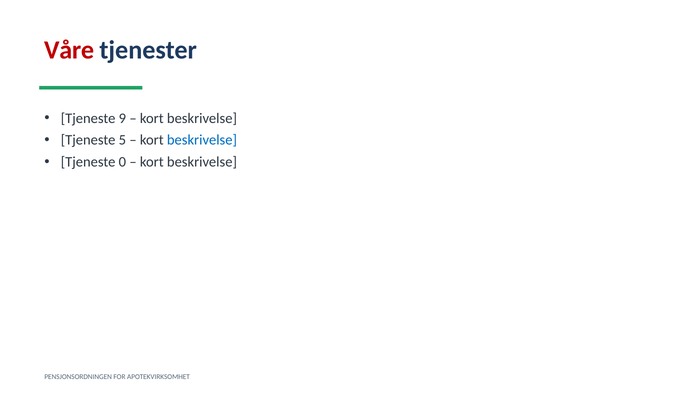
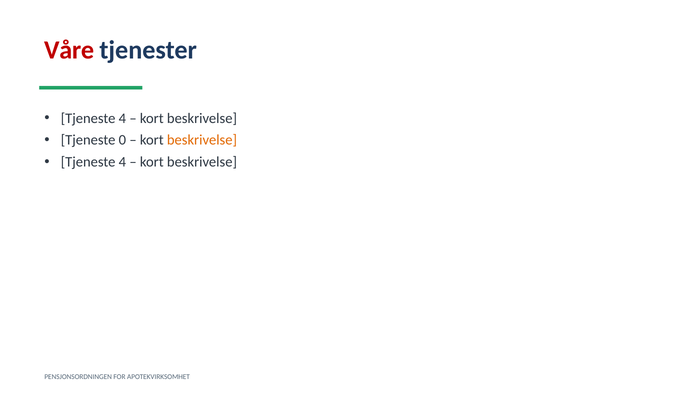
9: 9 -> 4 (122, 118)
5: 5 -> 0 (122, 140)
beskrivelse colour: blue -> orange (202, 140)
0: 0 -> 4 (122, 162)
